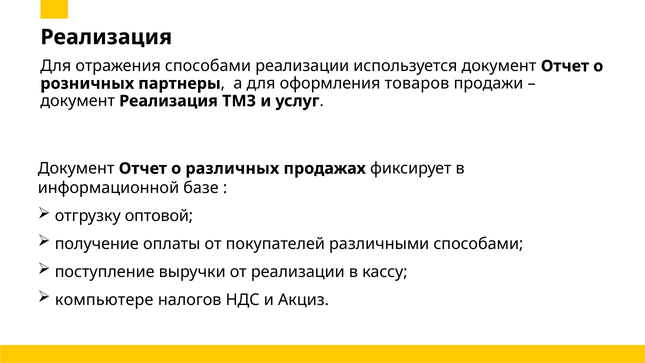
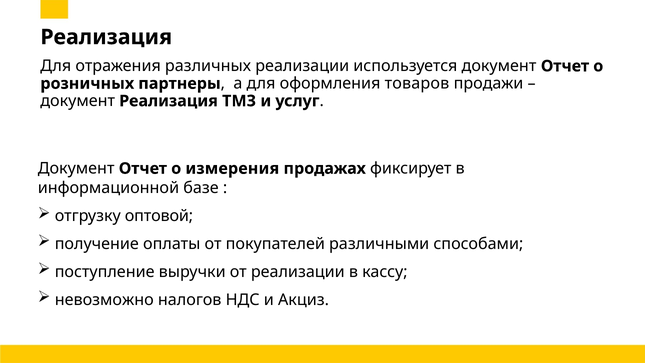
отражения способами: способами -> различных (208, 66)
различных: различных -> измерения (232, 168)
компьютере: компьютере -> невозможно (104, 300)
